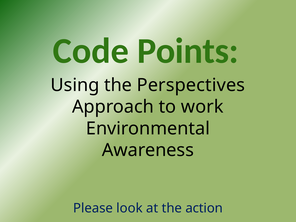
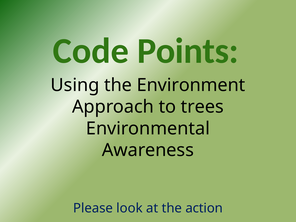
Perspectives: Perspectives -> Environment (191, 85)
work: work -> trees (202, 107)
